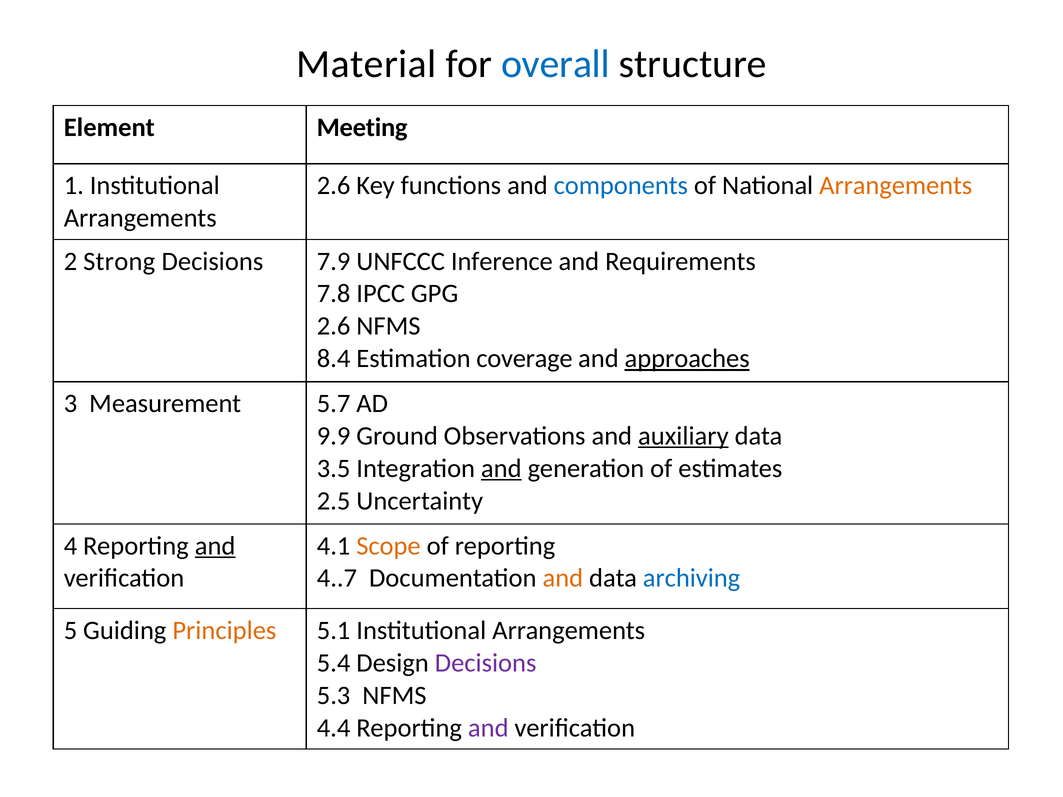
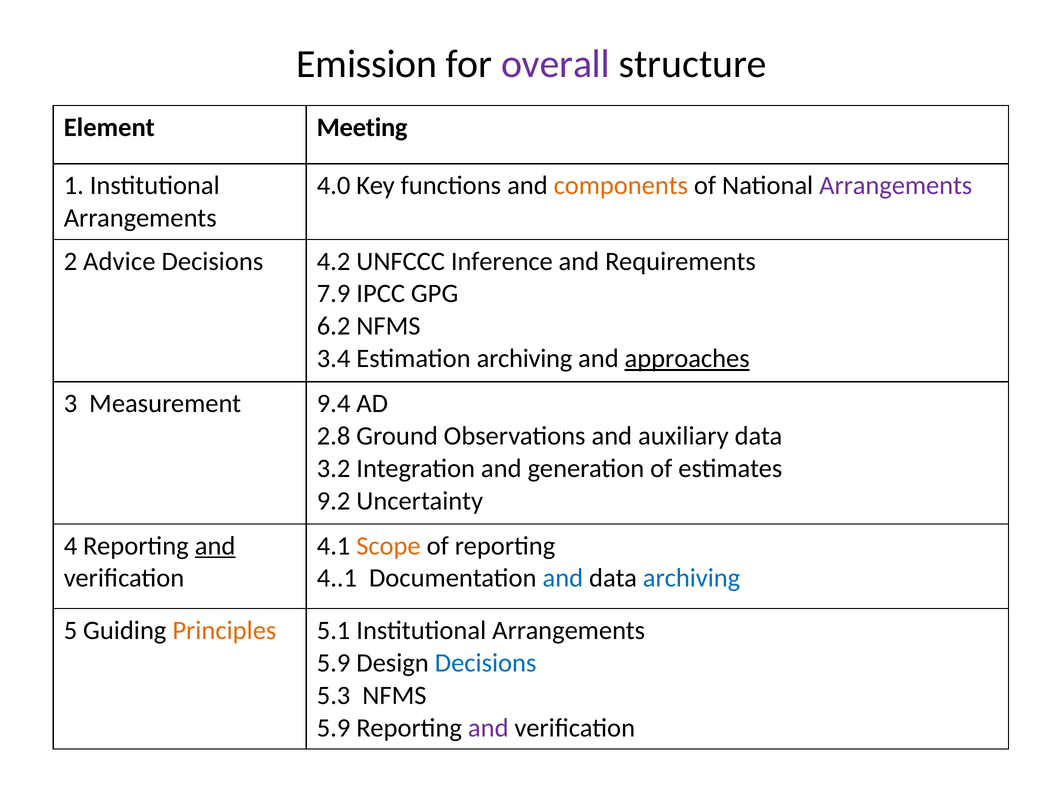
Material: Material -> Emission (367, 64)
overall colour: blue -> purple (556, 64)
2.6: 2.6 -> 4.0 (334, 186)
components colour: blue -> orange (621, 186)
Arrangements colour: orange -> purple (896, 186)
Strong: Strong -> Advice (119, 261)
7.9: 7.9 -> 4.2 (334, 261)
7.8: 7.8 -> 7.9 (334, 294)
2.6: 2.6 -> 6.2 (334, 326)
8.4: 8.4 -> 3.4 (334, 359)
Estimation coverage: coverage -> archiving (524, 359)
5.7: 5.7 -> 9.4 (334, 404)
9.9: 9.9 -> 2.8 (334, 436)
auxiliary underline: present -> none (683, 436)
3.5: 3.5 -> 3.2 (334, 469)
and underline: present -> none (501, 469)
2.5: 2.5 -> 9.2 (334, 501)
4..7: 4..7 -> 4..1 (337, 578)
and colour: orange -> blue (563, 578)
5.4: 5.4 -> 5.9 (334, 663)
Decisions colour: purple -> blue (486, 663)
4.4: 4.4 -> 5.9 (334, 728)
